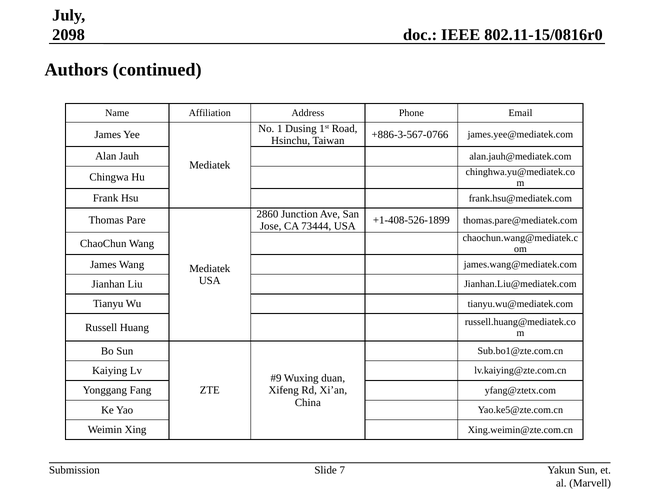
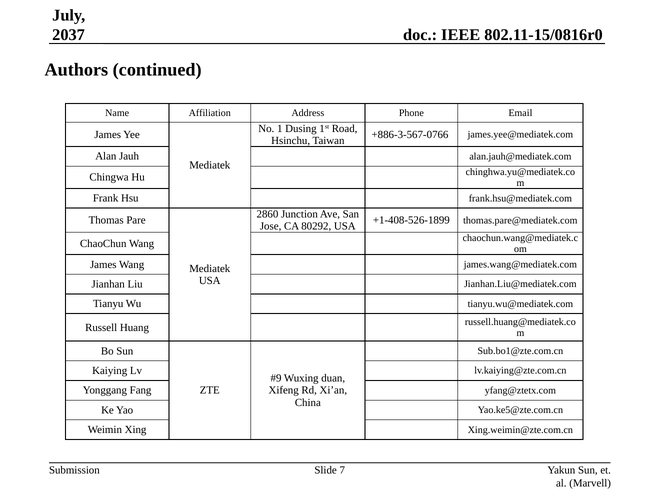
2098: 2098 -> 2037 (69, 35)
73444: 73444 -> 80292 (316, 227)
